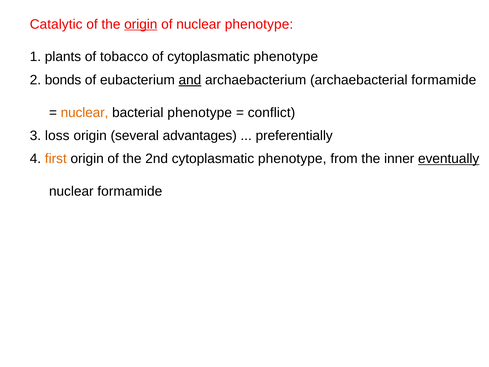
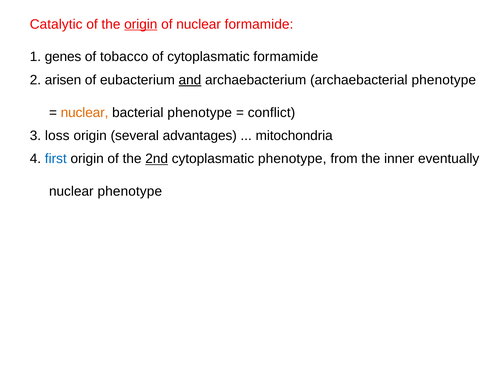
nuclear phenotype: phenotype -> formamide (259, 24)
plants: plants -> genes (63, 57)
of cytoplasmatic phenotype: phenotype -> formamide (286, 57)
bonds: bonds -> arisen (63, 80)
archaebacterial formamide: formamide -> phenotype (444, 80)
preferentially: preferentially -> mitochondria (294, 136)
first colour: orange -> blue (56, 159)
2nd underline: none -> present (157, 159)
eventually underline: present -> none (449, 159)
nuclear formamide: formamide -> phenotype (130, 191)
